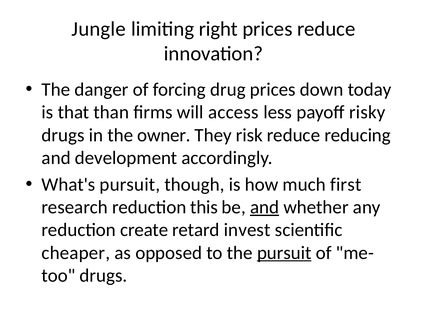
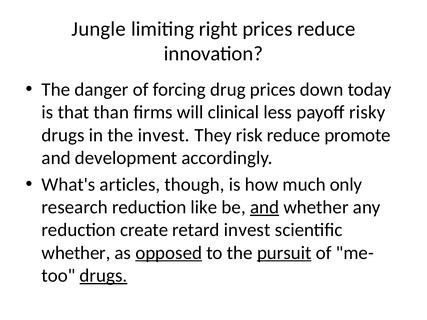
access: access -> clinical (234, 112)
the owner: owner -> invest (164, 135)
reducing: reducing -> promote (358, 135)
What's pursuit: pursuit -> articles (130, 185)
first: first -> only (346, 185)
this: this -> like (204, 207)
cheaper: cheaper -> whether (76, 253)
opposed underline: none -> present (169, 253)
drugs underline: none -> present (104, 276)
